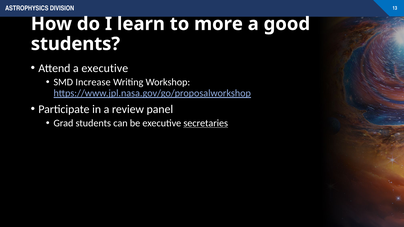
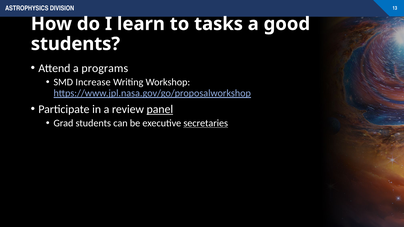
more: more -> tasks (219, 24)
a executive: executive -> programs (105, 68)
panel underline: none -> present (160, 109)
